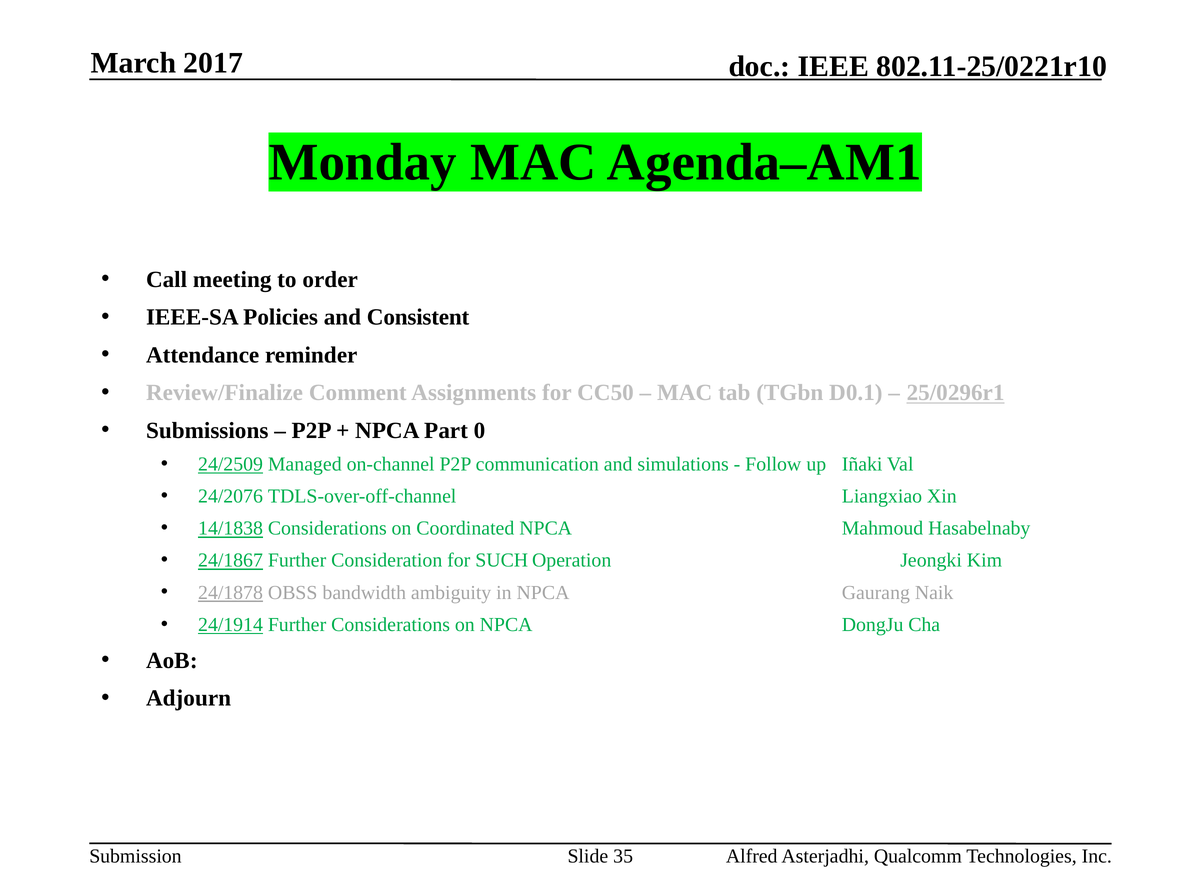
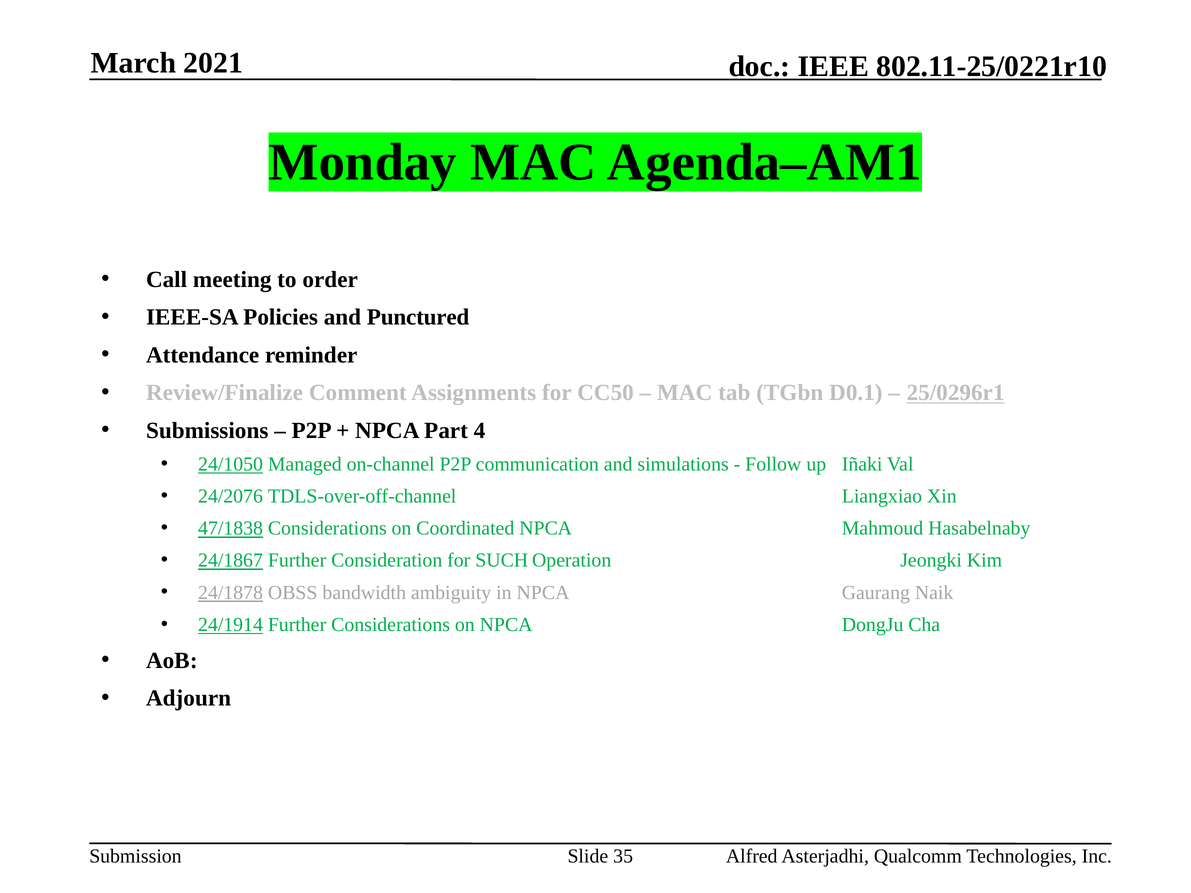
2017: 2017 -> 2021 (213, 63)
Consistent: Consistent -> Punctured (418, 317)
0: 0 -> 4 (479, 431)
24/2509: 24/2509 -> 24/1050 (231, 464)
14/1838: 14/1838 -> 47/1838 (231, 529)
